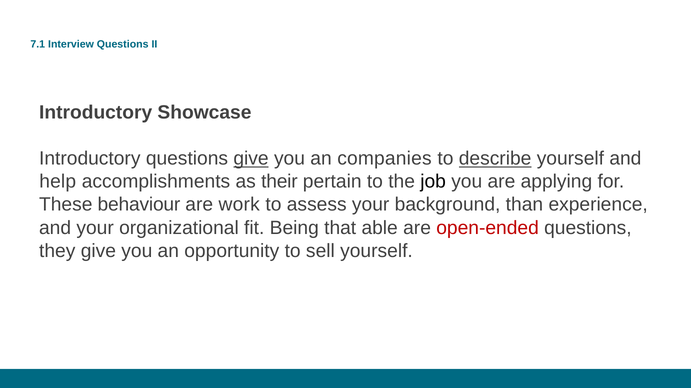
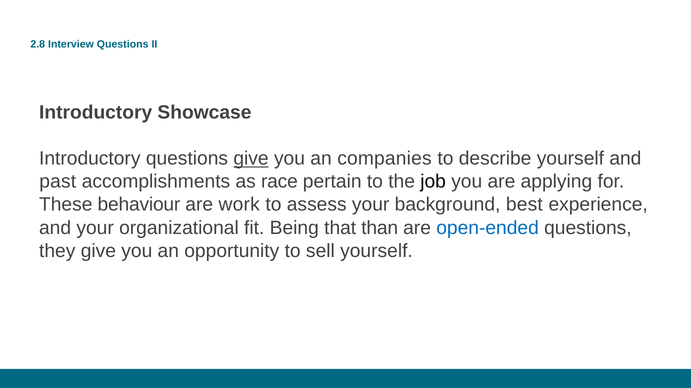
7.1: 7.1 -> 2.8 (38, 45)
describe underline: present -> none (495, 159)
help: help -> past (58, 182)
their: their -> race (279, 182)
than: than -> best (524, 205)
able: able -> than (380, 228)
open-ended colour: red -> blue (488, 228)
